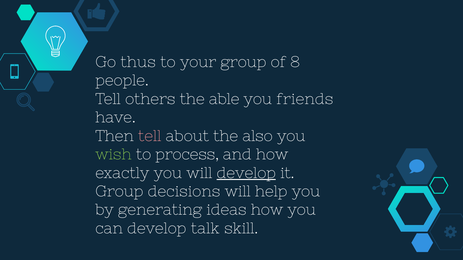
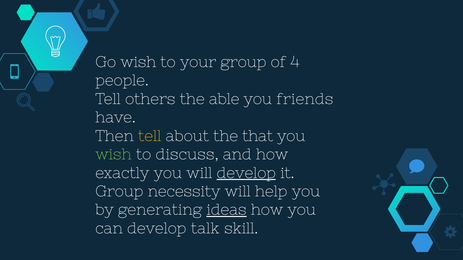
Go thus: thus -> wish (138, 62)
8: 8 -> 4 (295, 62)
tell colour: pink -> yellow (150, 136)
also: also -> that (258, 136)
process: process -> discuss (187, 155)
decisions: decisions -> necessity (184, 192)
ideas underline: none -> present (226, 210)
